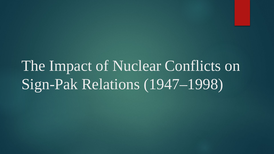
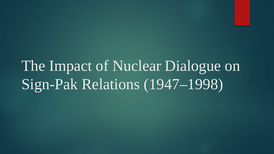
Conflicts: Conflicts -> Dialogue (193, 66)
